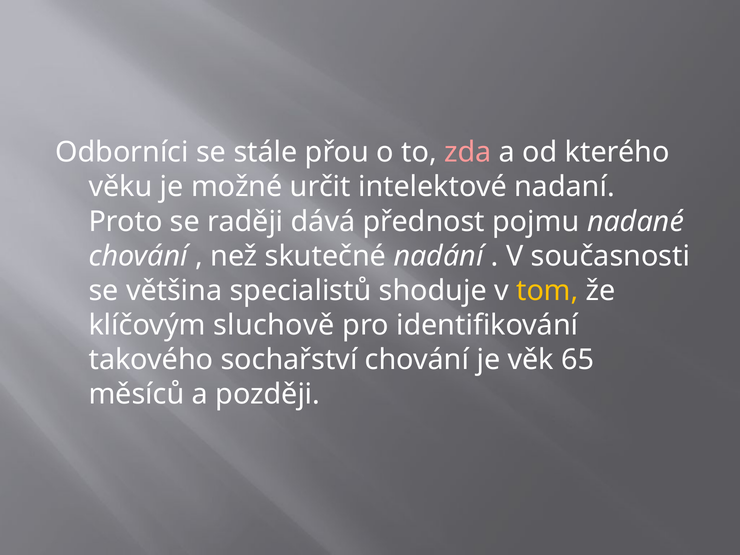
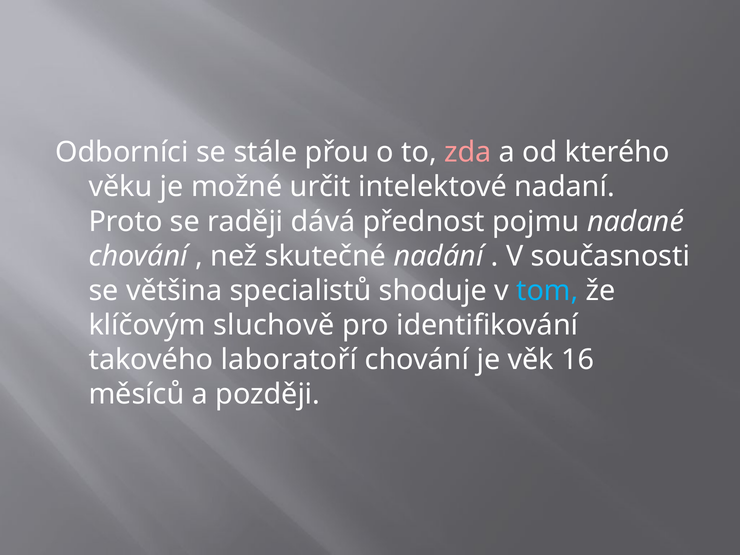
tom colour: yellow -> light blue (547, 291)
sochařství: sochařství -> laboratoří (289, 360)
65: 65 -> 16 (578, 360)
